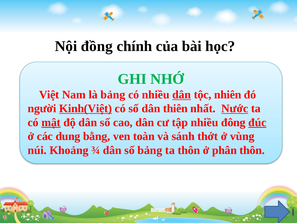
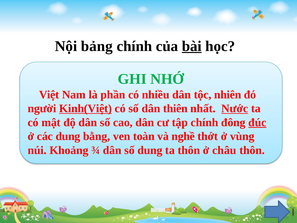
đồng: đồng -> bảng (97, 46)
bài underline: none -> present (192, 46)
là bảng: bảng -> phần (113, 95)
dân underline: present -> none (182, 95)
mật underline: present -> none (51, 122)
tập nhiều: nhiều -> chính (205, 122)
sánh: sánh -> nghề (183, 136)
số bảng: bảng -> dung (150, 150)
phân: phân -> châu (224, 150)
